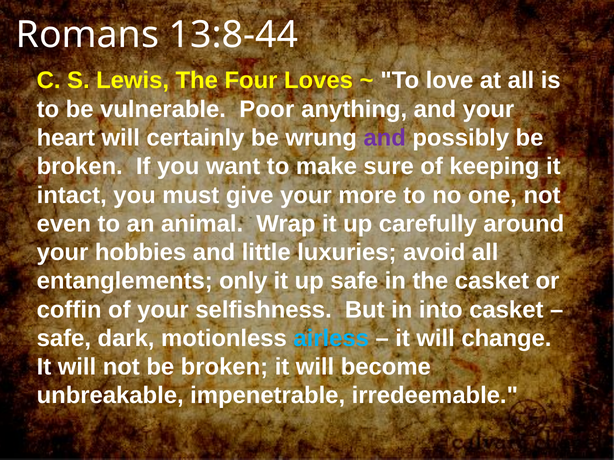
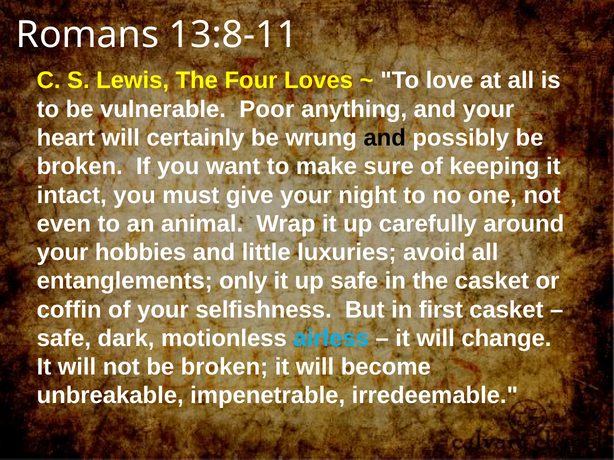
13:8-44: 13:8-44 -> 13:8-11 (233, 35)
and colour: purple -> black (385, 138)
more: more -> night (368, 195)
into: into -> first (441, 310)
